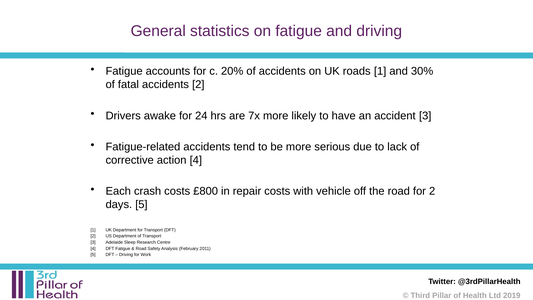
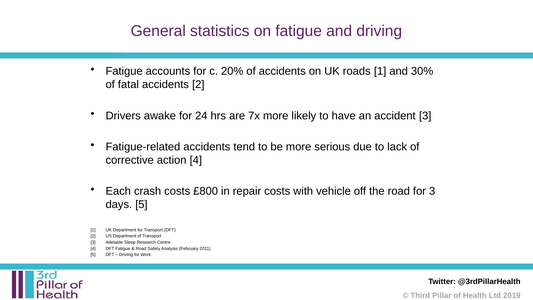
for 2: 2 -> 3 (432, 191)
